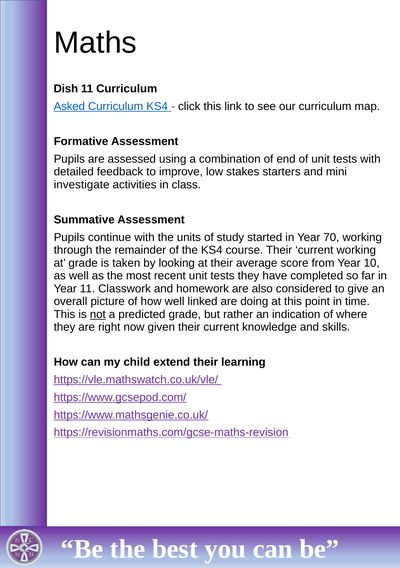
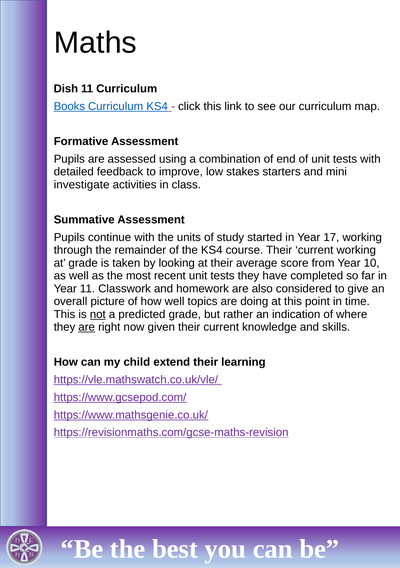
Asked: Asked -> Books (69, 106)
70: 70 -> 17 (331, 237)
linked: linked -> topics (203, 301)
are underline: none -> present (87, 327)
